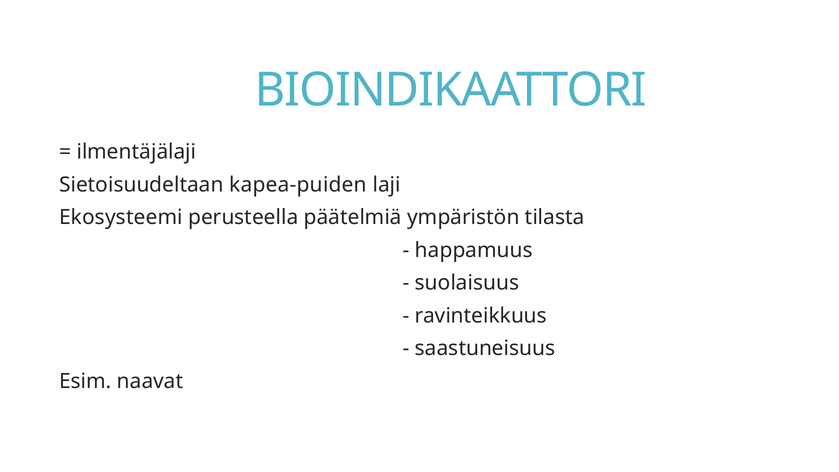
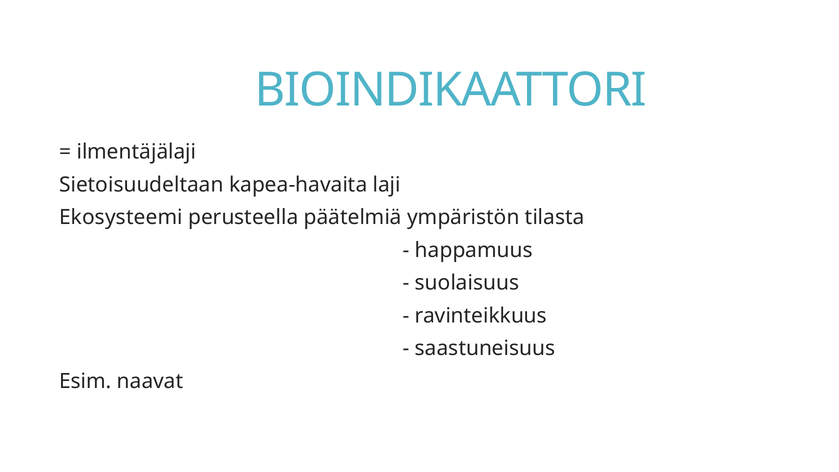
kapea-puiden: kapea-puiden -> kapea-havaita (298, 185)
